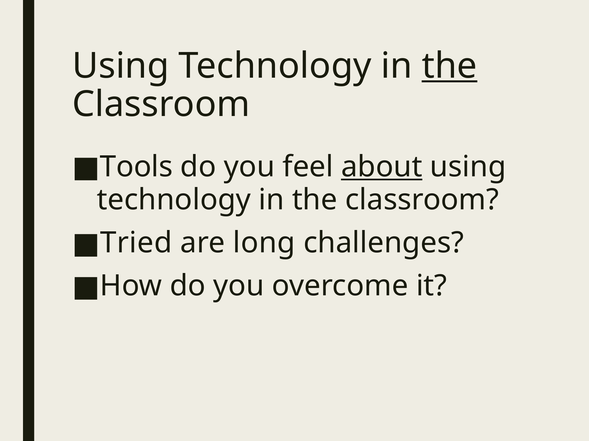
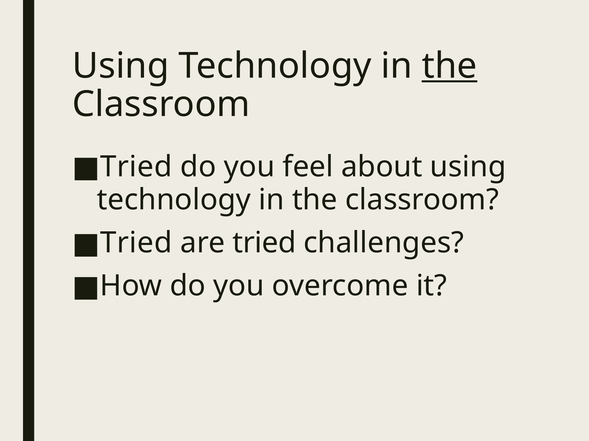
Tools: Tools -> Tried (136, 167)
about underline: present -> none (382, 167)
are long: long -> tried (264, 243)
